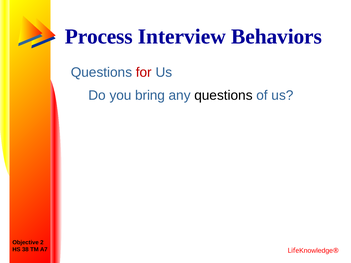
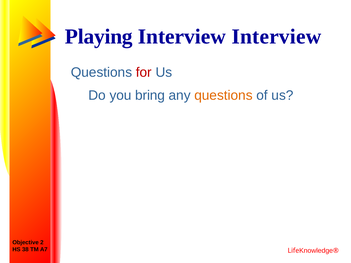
Process: Process -> Playing (99, 37)
Interview Behaviors: Behaviors -> Interview (276, 37)
questions colour: black -> orange (223, 96)
